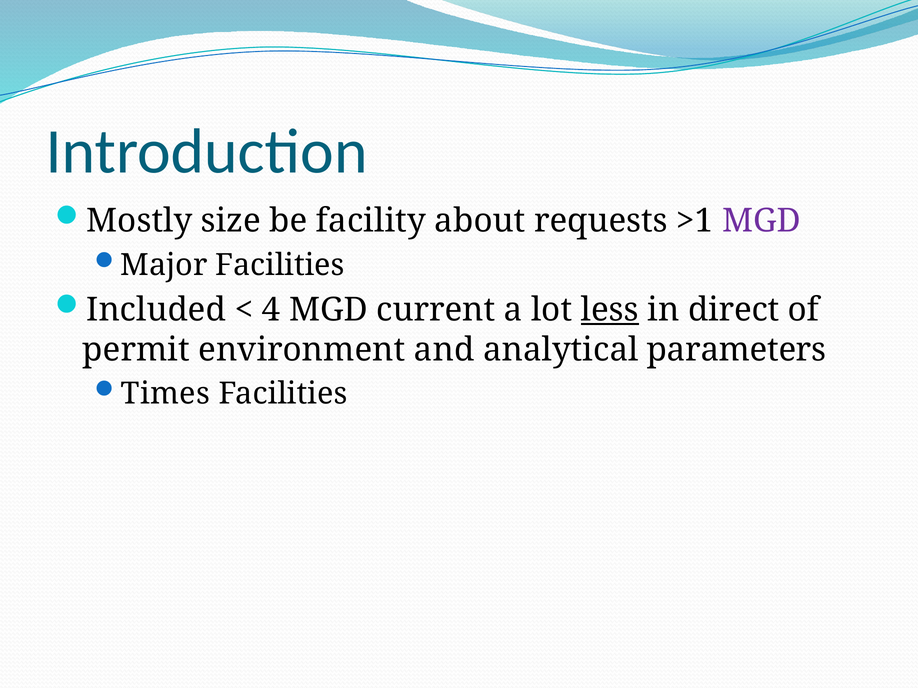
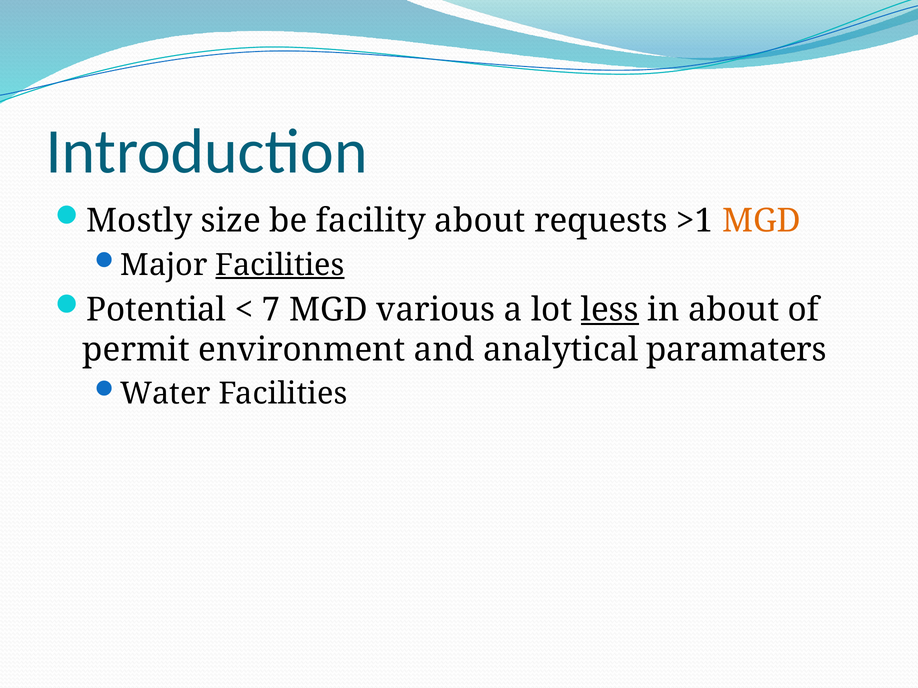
MGD colour: purple -> orange (761, 221)
Facilities underline: none -> present (280, 265)
Included: Included -> Potential (156, 310)
4: 4 -> 7 (271, 310)
current: current -> various (436, 310)
in direct: direct -> about (734, 310)
parameters: parameters -> paramaters (737, 350)
Times: Times -> Water (166, 394)
